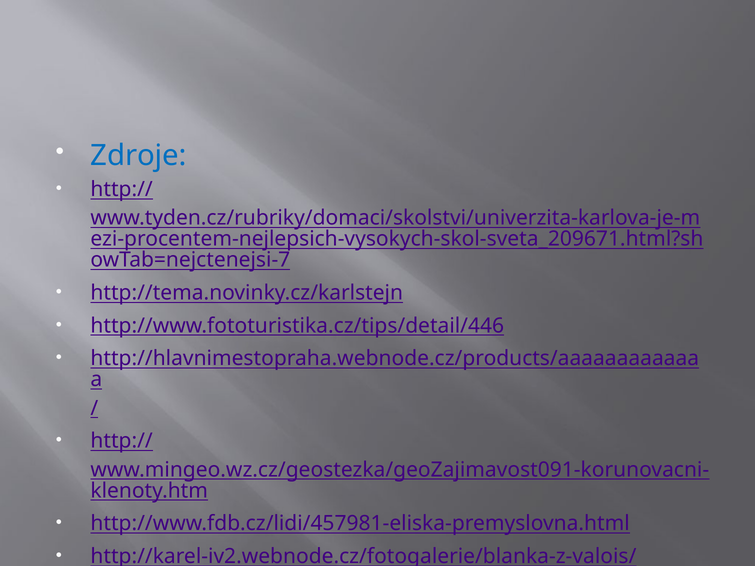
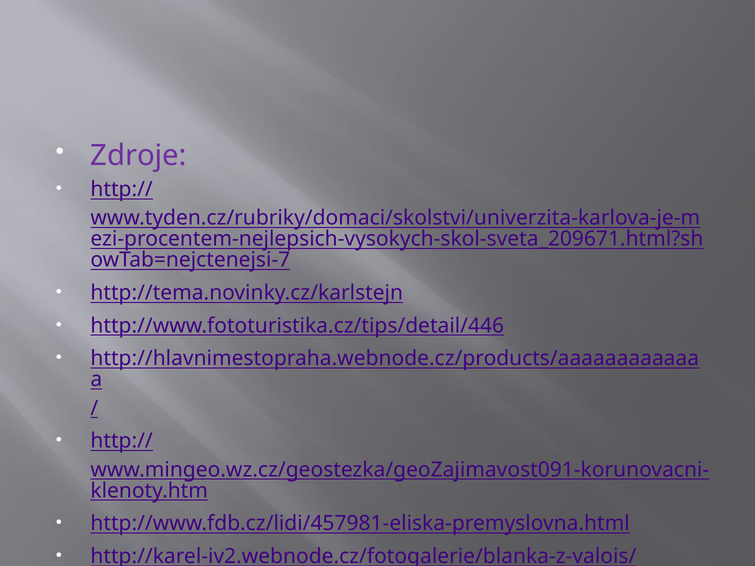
Zdroje colour: blue -> purple (139, 156)
